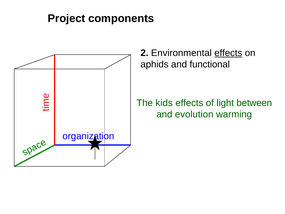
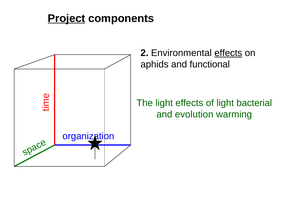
Project underline: none -> present (67, 18)
The kids: kids -> light (164, 103)
between: between -> bacterial (254, 103)
